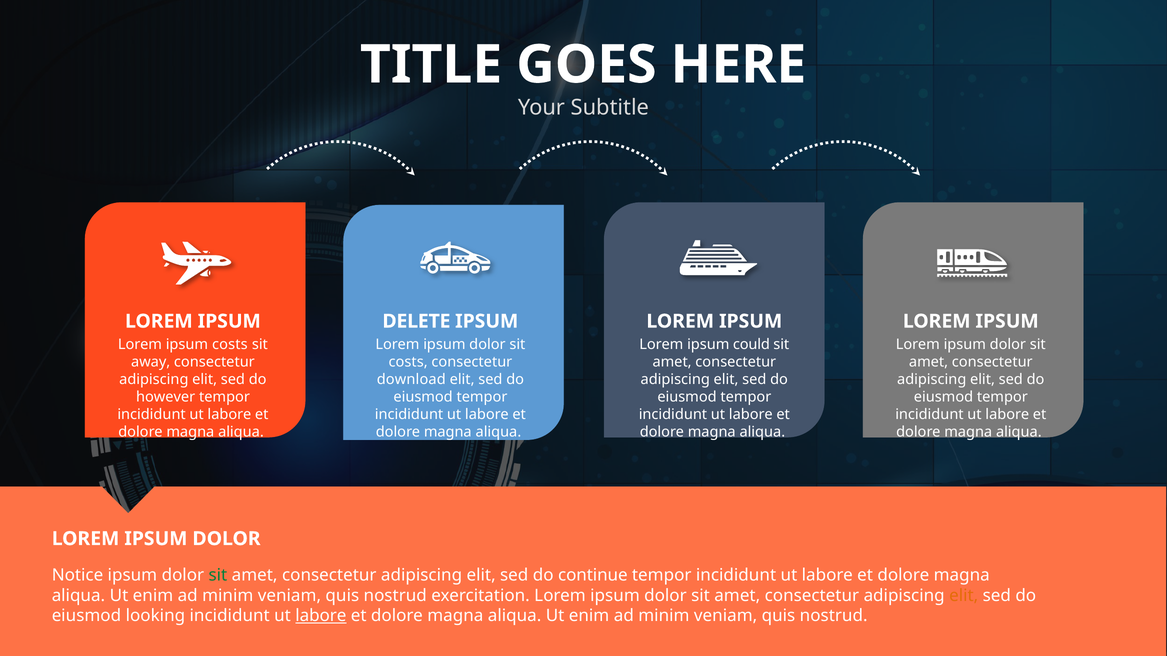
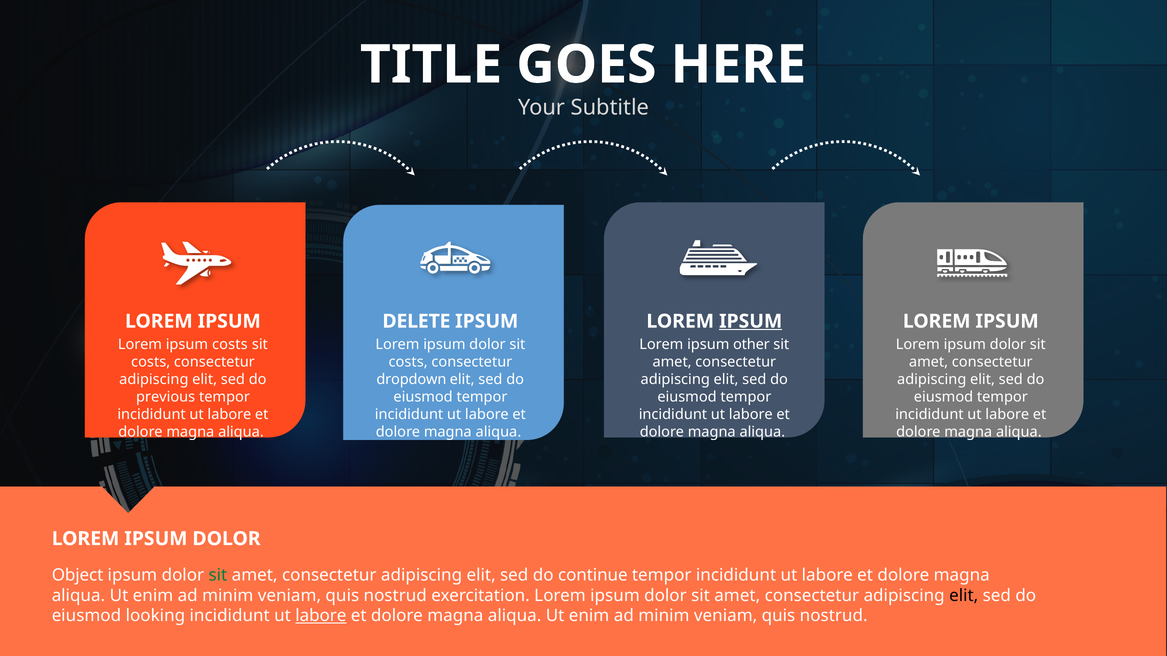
IPSUM underline: none -> present (751, 321)
could: could -> other (751, 344)
away: away -> costs (151, 362)
download: download -> dropdown (411, 379)
however: however -> previous (166, 397)
Notice: Notice -> Object (78, 575)
elit colour: orange -> black (964, 596)
